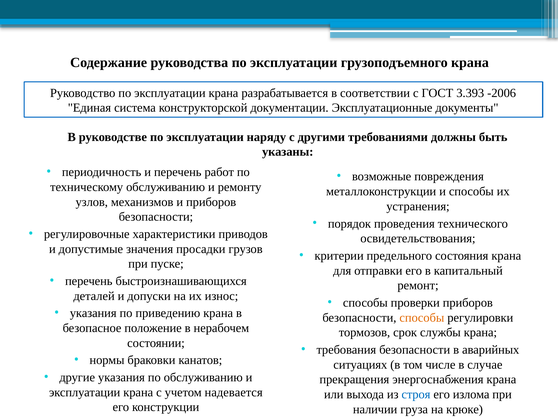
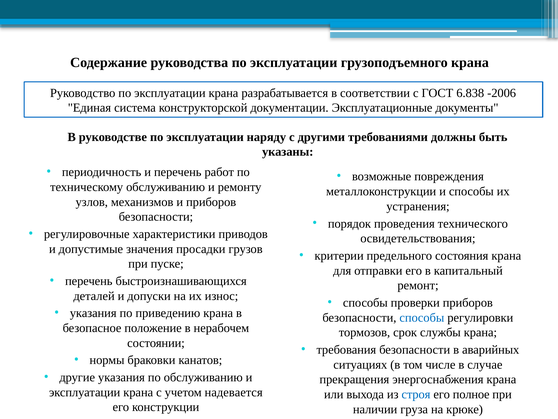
3.393: 3.393 -> 6.838 (470, 93)
способы colour: orange -> blue (422, 317)
излома: излома -> полное (471, 394)
